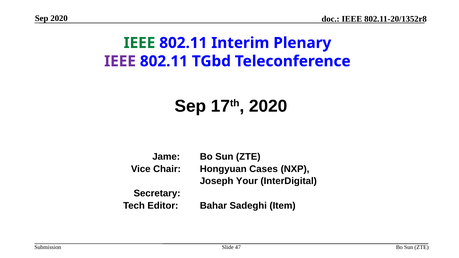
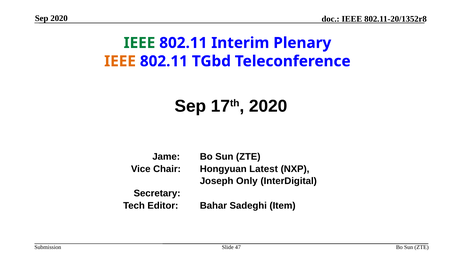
IEEE colour: purple -> orange (120, 61)
Cases: Cases -> Latest (264, 169)
Your: Your -> Only (247, 181)
